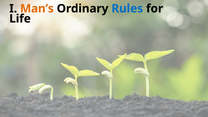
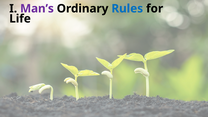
Man’s colour: orange -> purple (37, 9)
